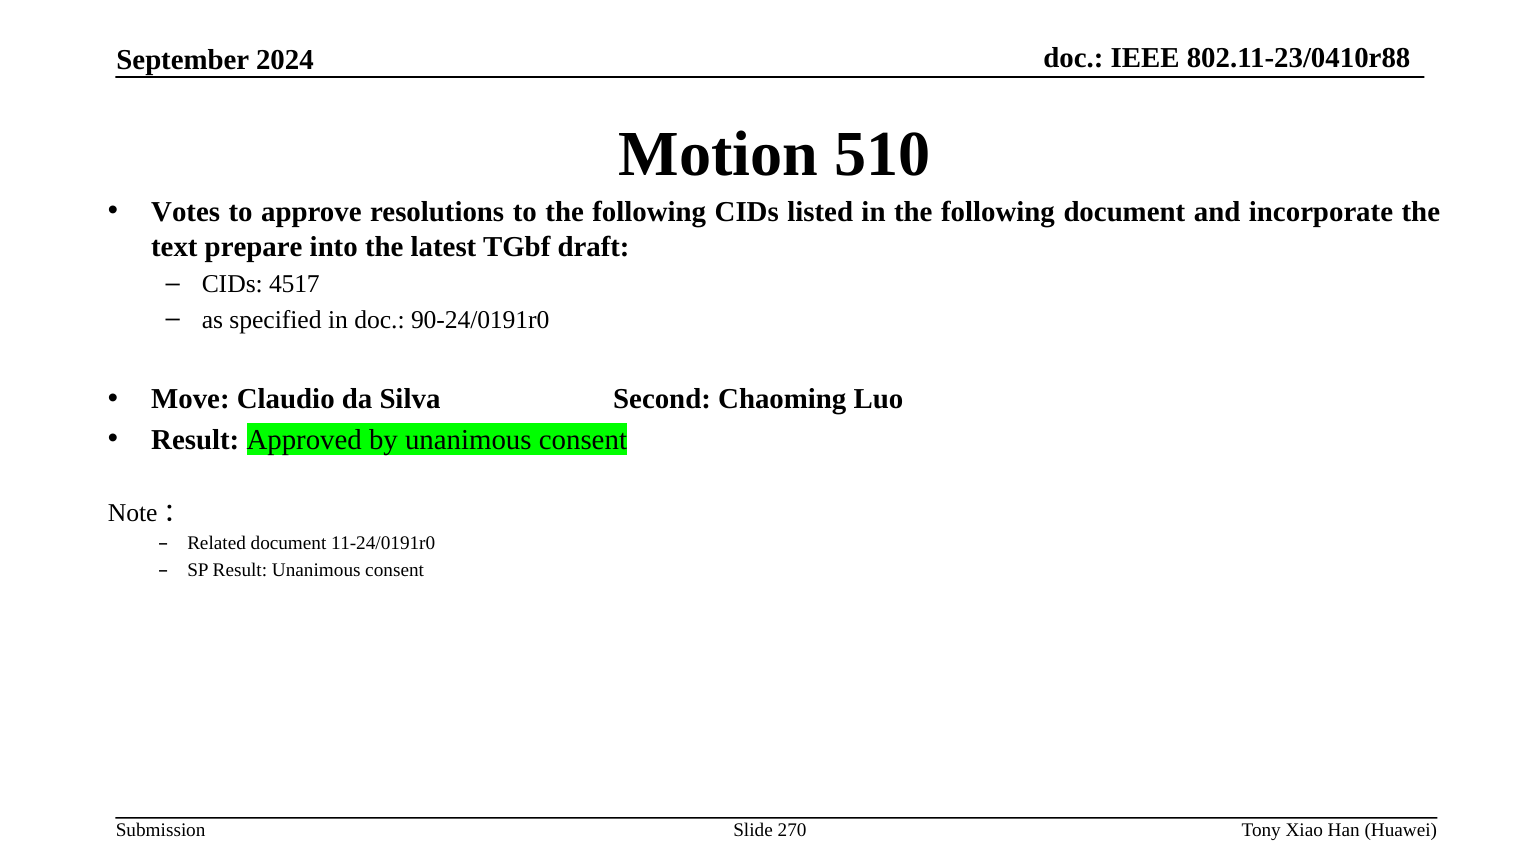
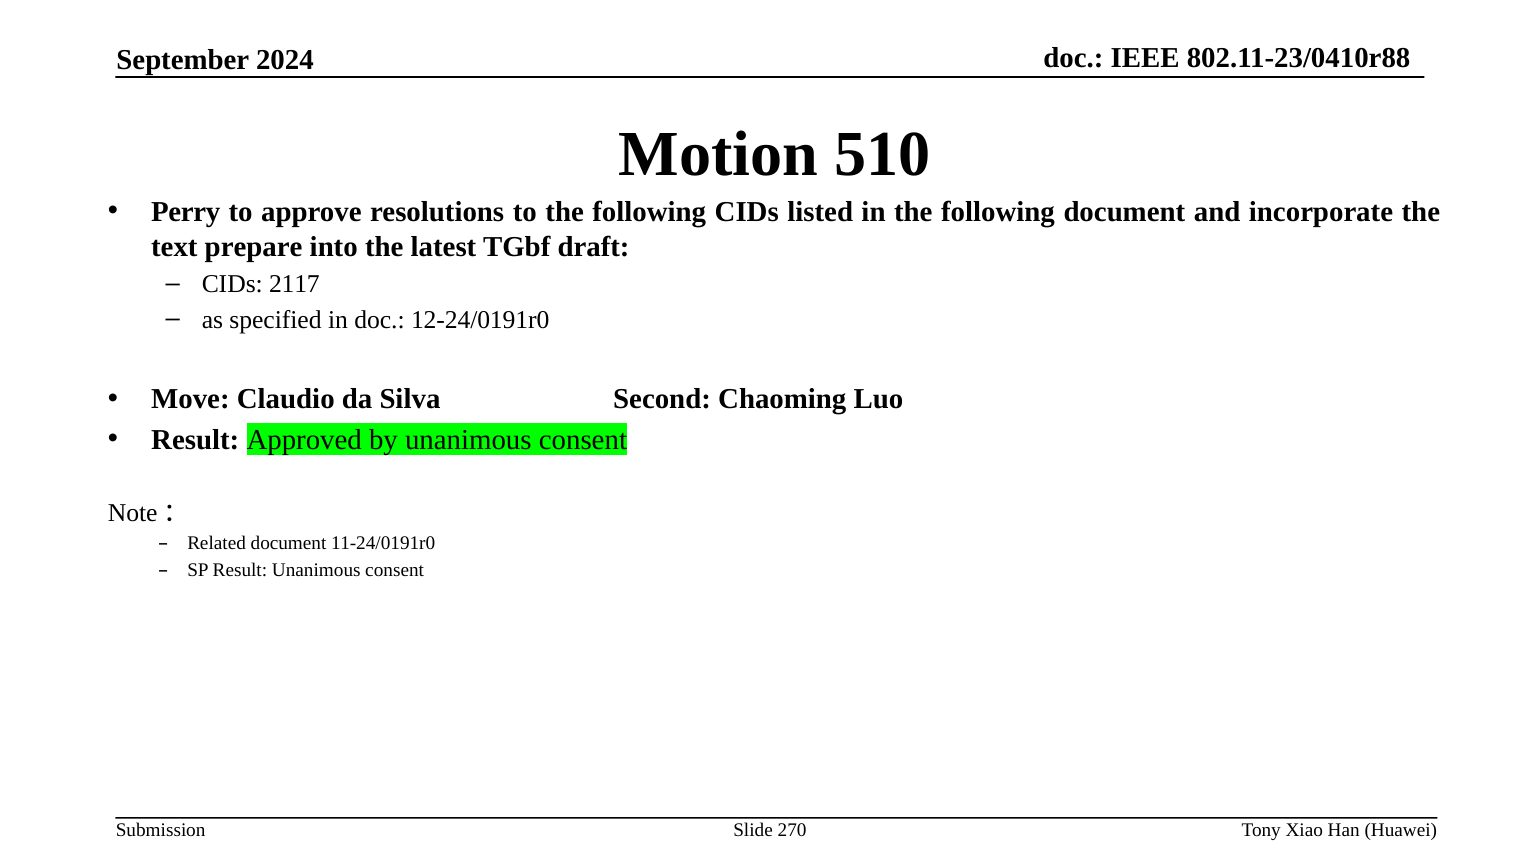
Votes: Votes -> Perry (186, 212)
4517: 4517 -> 2117 (294, 284)
90-24/0191r0: 90-24/0191r0 -> 12-24/0191r0 (480, 320)
